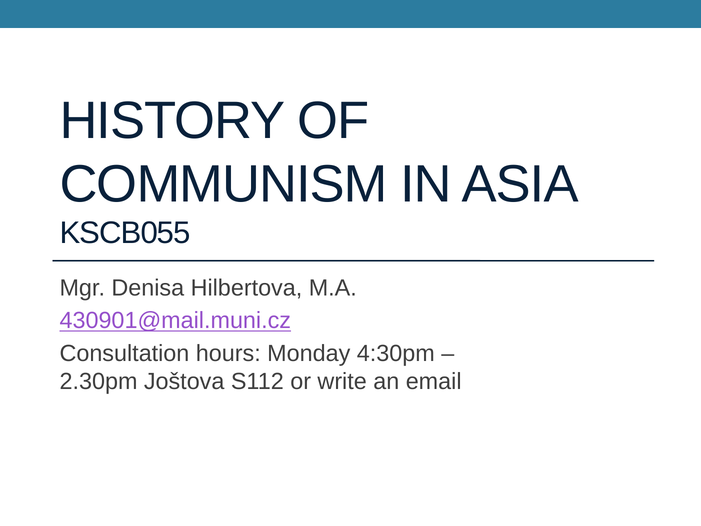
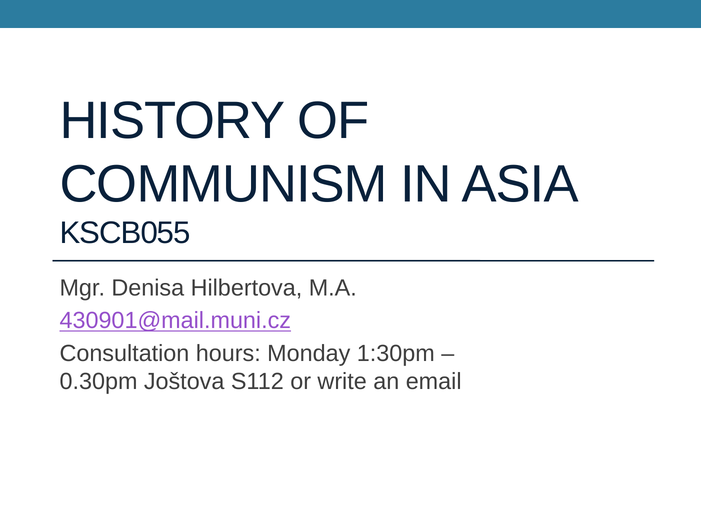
4:30pm: 4:30pm -> 1:30pm (396, 353)
2.30pm: 2.30pm -> 0.30pm (99, 381)
